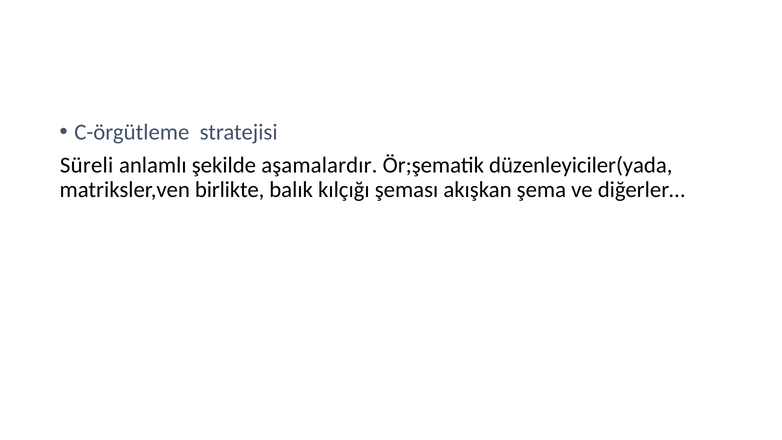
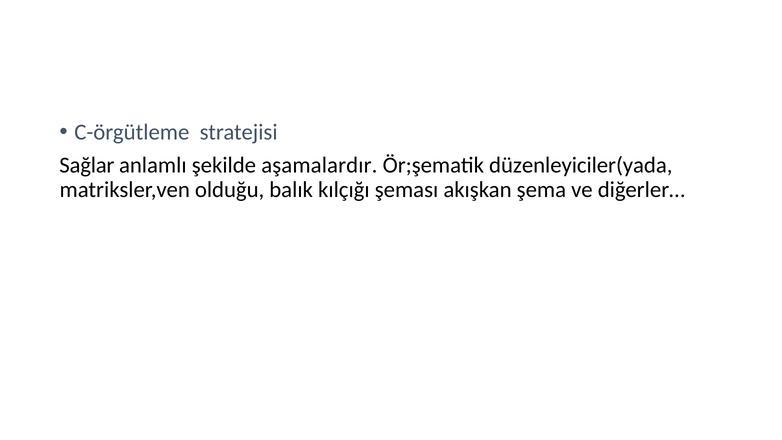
Süreli: Süreli -> Sağlar (87, 165)
birlikte: birlikte -> olduğu (230, 190)
